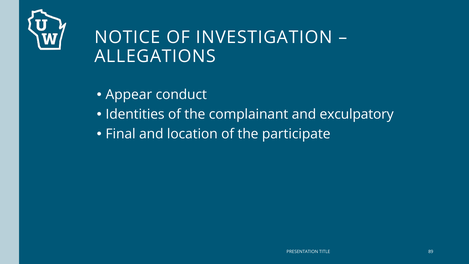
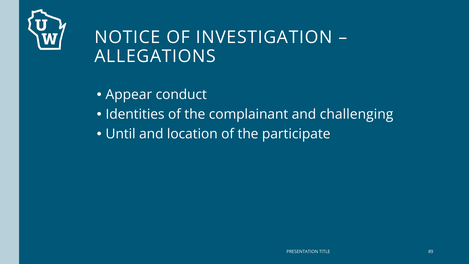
exculpatory: exculpatory -> challenging (357, 114)
Final: Final -> Until (121, 134)
